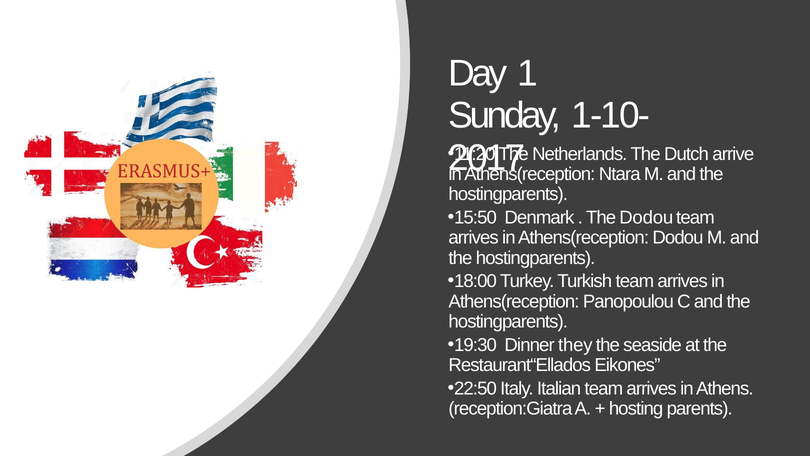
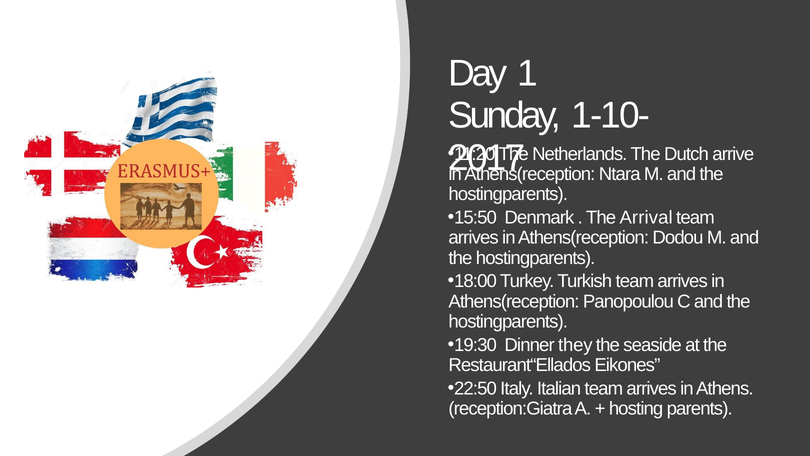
The Dodou: Dodou -> Arrival (646, 217)
